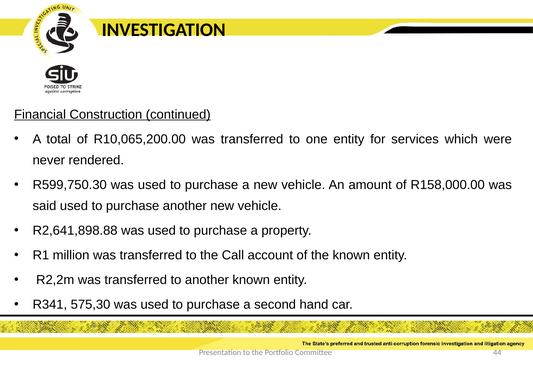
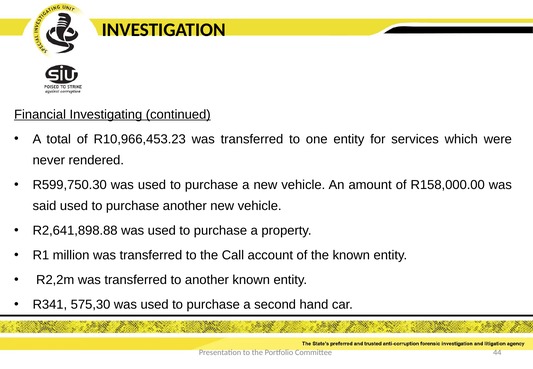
Construction: Construction -> Investigating (106, 114)
R10,065,200.00: R10,065,200.00 -> R10,966,453.23 (140, 139)
